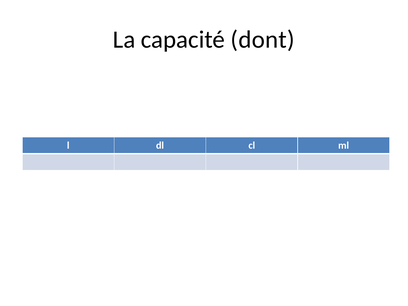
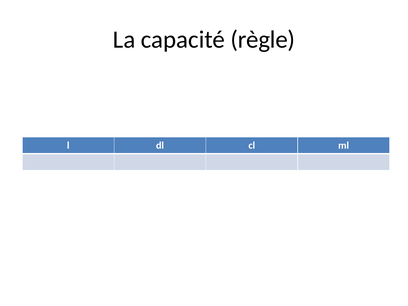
dont: dont -> règle (263, 39)
